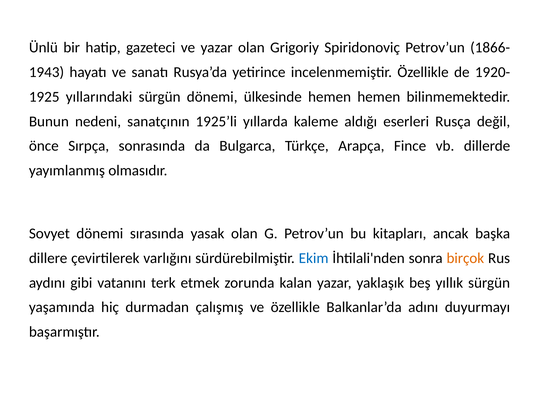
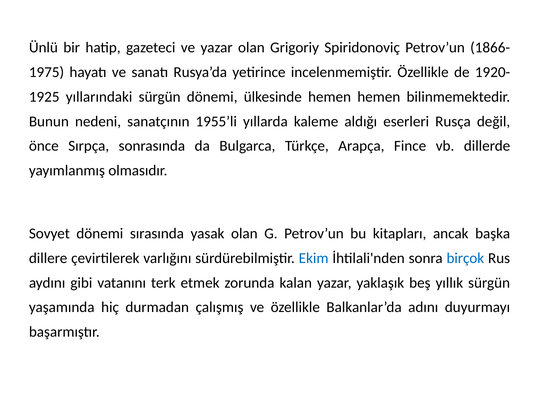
1943: 1943 -> 1975 (47, 72)
1925’li: 1925’li -> 1955’li (216, 121)
birçok colour: orange -> blue (465, 258)
